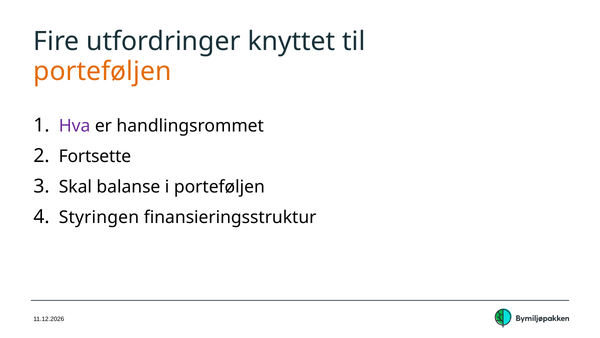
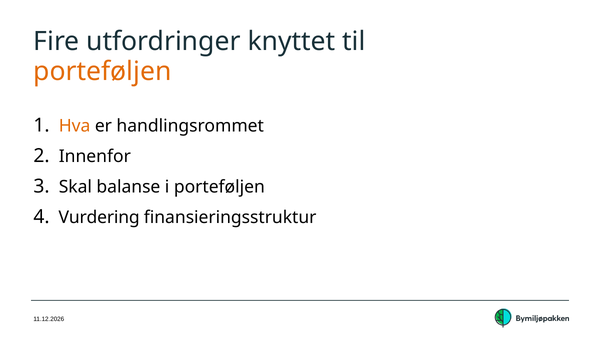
Hva colour: purple -> orange (75, 126)
Fortsette: Fortsette -> Innenfor (95, 156)
Styringen: Styringen -> Vurdering (99, 217)
